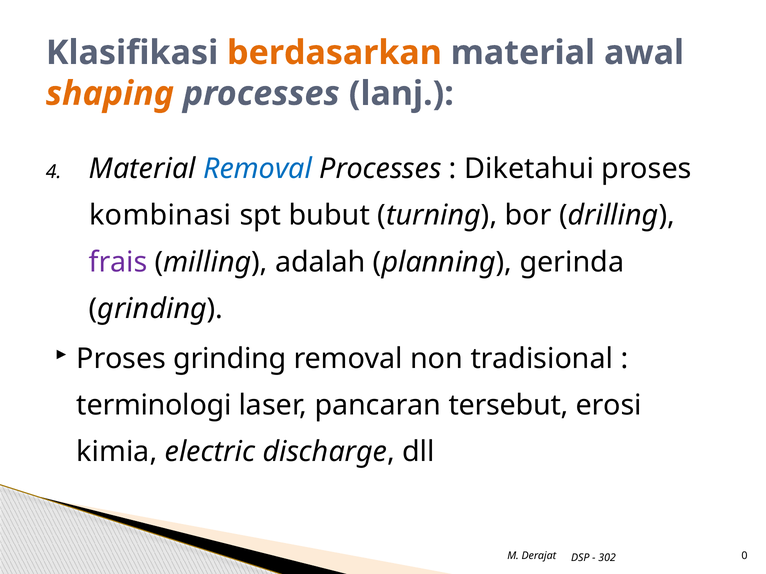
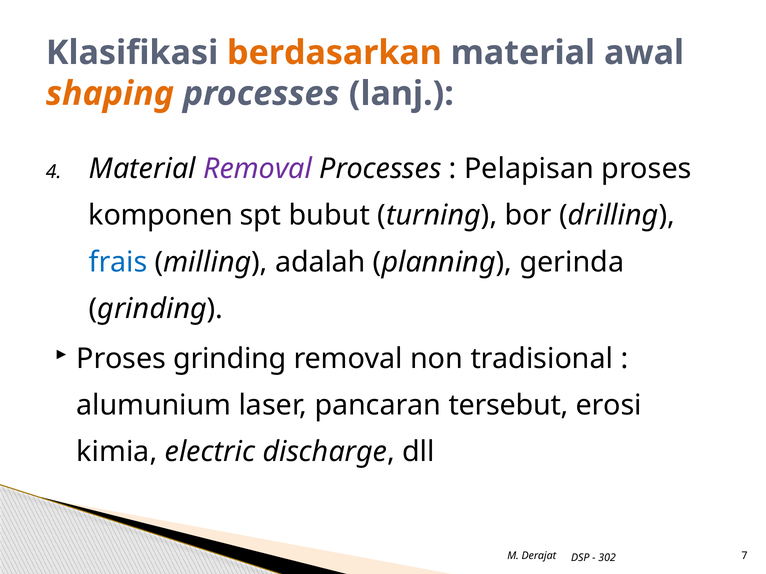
Removal colour: blue -> purple (258, 169)
Diketahui: Diketahui -> Pelapisan (529, 169)
kombinasi: kombinasi -> komponen (161, 216)
frais colour: purple -> blue (118, 262)
terminologi: terminologi -> alumunium (154, 406)
0: 0 -> 7 (745, 556)
